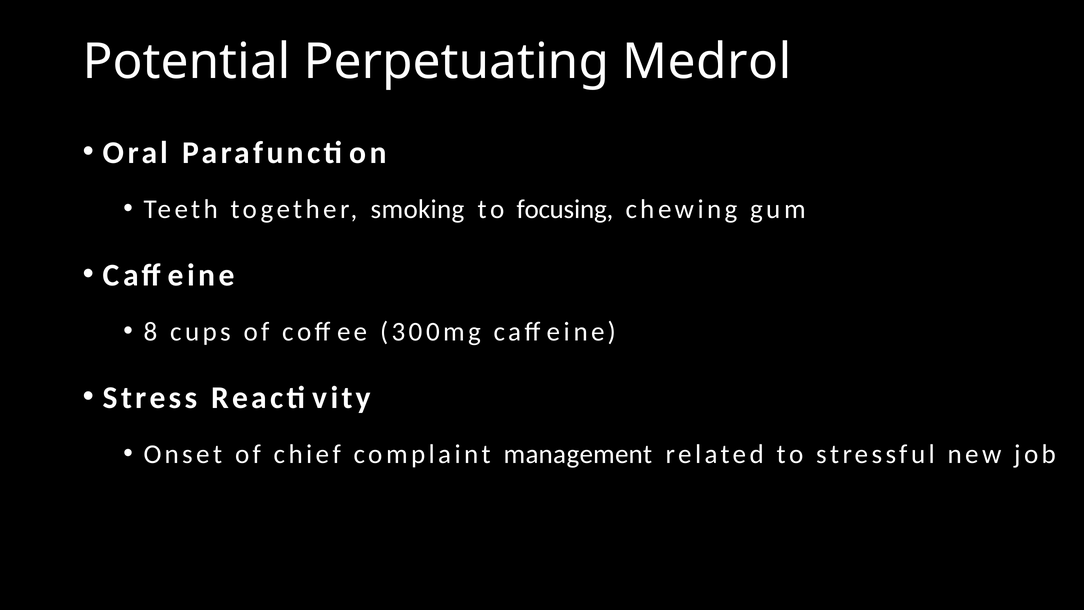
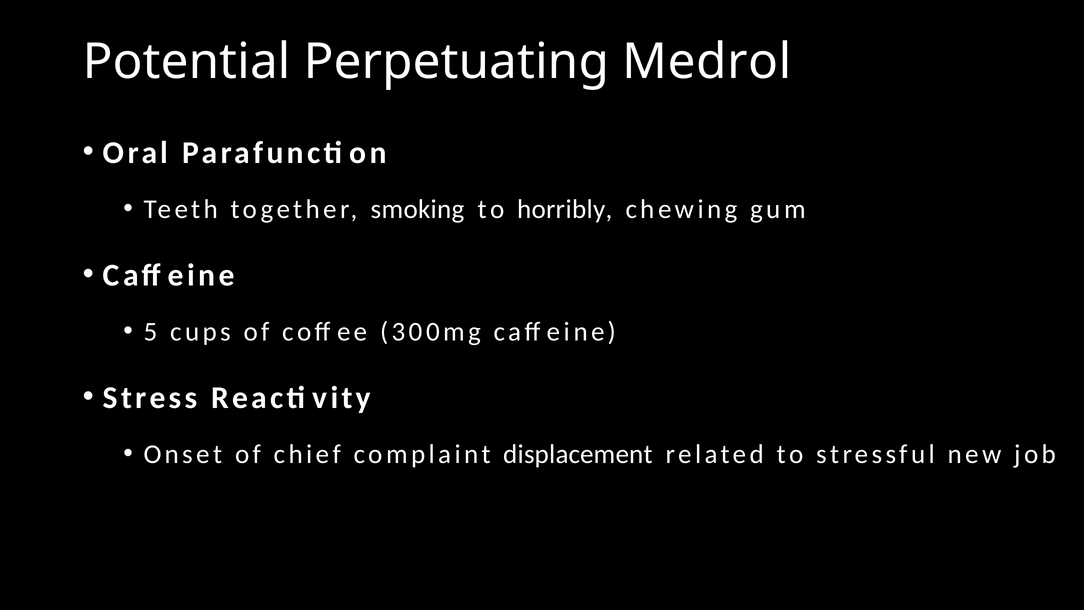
focusing: focusing -> horribly (565, 209)
8: 8 -> 5 (150, 332)
management: management -> displacement (578, 454)
